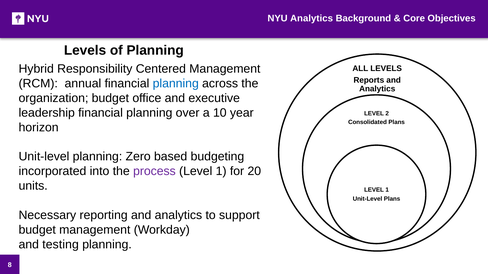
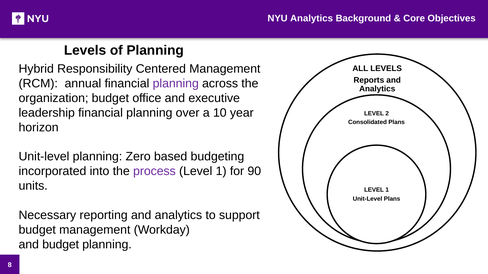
planning colour: blue -> purple (176, 84)
20: 20 -> 90 (254, 172)
and testing: testing -> budget (61, 245)
